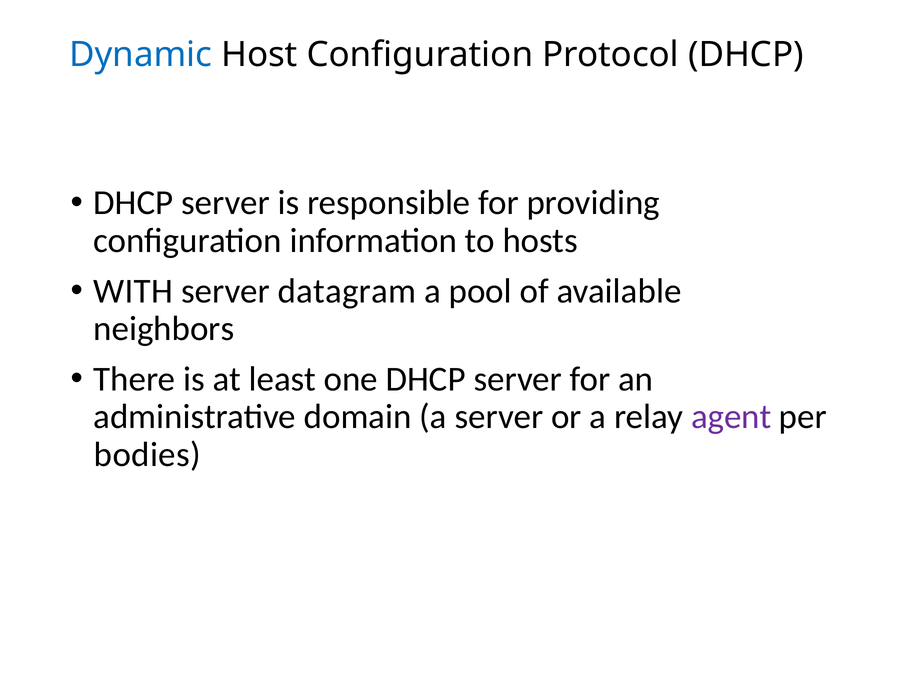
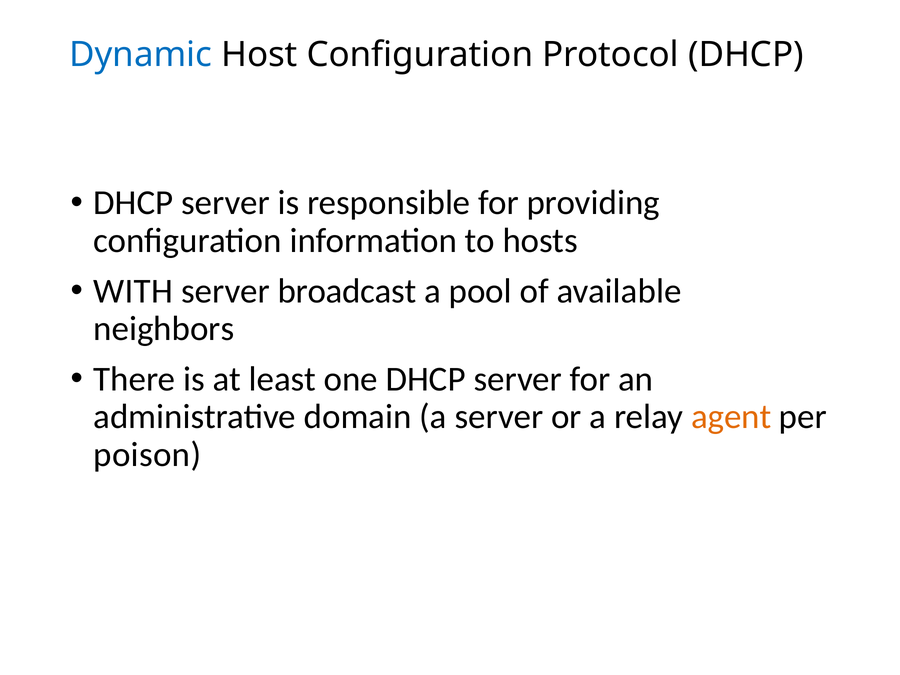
datagram: datagram -> broadcast (347, 291)
agent colour: purple -> orange (731, 417)
bodies: bodies -> poison (147, 455)
